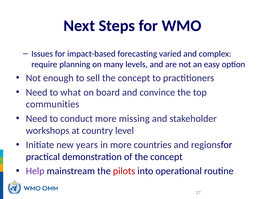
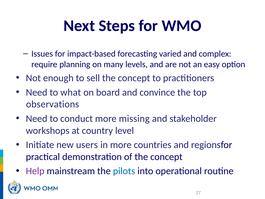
communities: communities -> observations (53, 104)
years: years -> users (87, 145)
pilots colour: red -> blue (124, 171)
